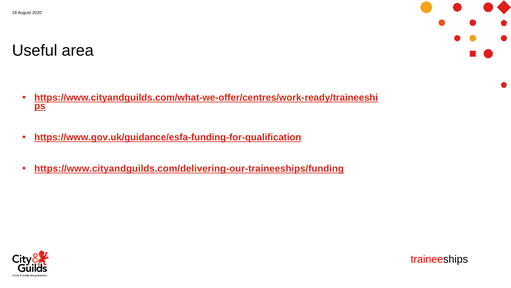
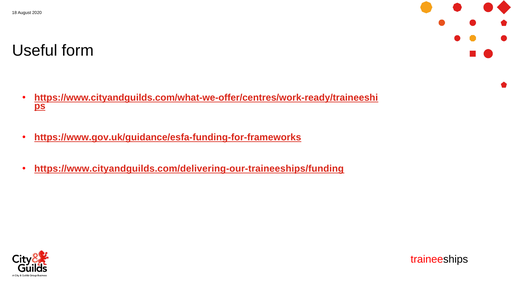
area: area -> form (78, 50)
https://www.gov.uk/guidance/esfa-funding-for-qualification: https://www.gov.uk/guidance/esfa-funding-for-qualification -> https://www.gov.uk/guidance/esfa-funding-for-frameworks (168, 137)
